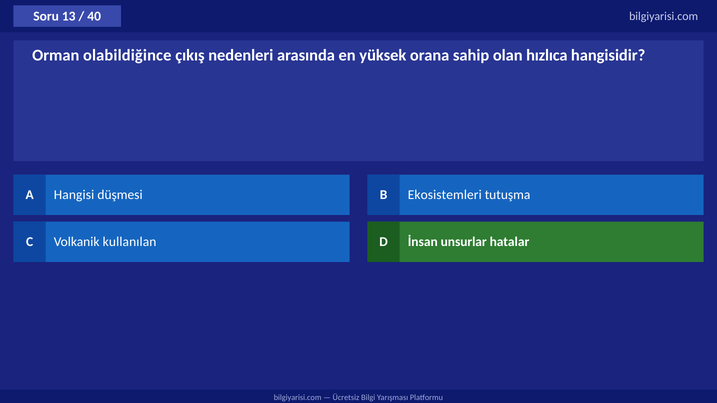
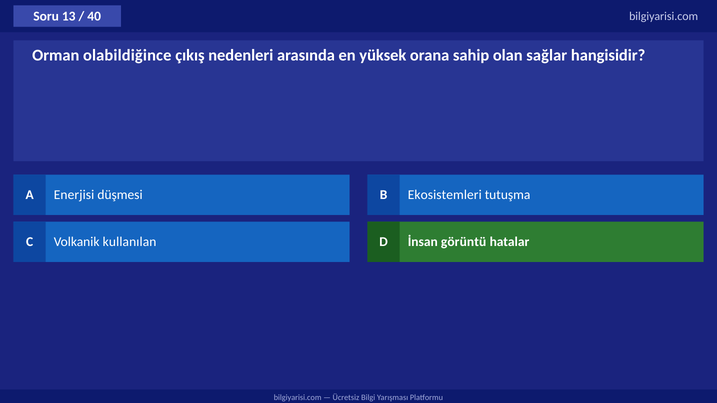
hızlıca: hızlıca -> sağlar (547, 55)
Hangisi: Hangisi -> Enerjisi (74, 195)
unsurlar: unsurlar -> görüntü (464, 242)
